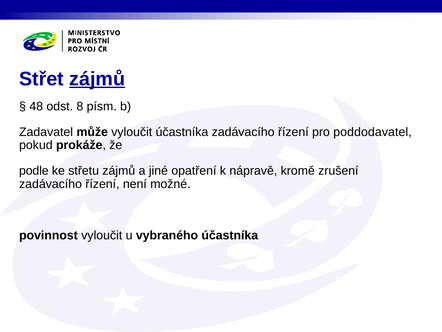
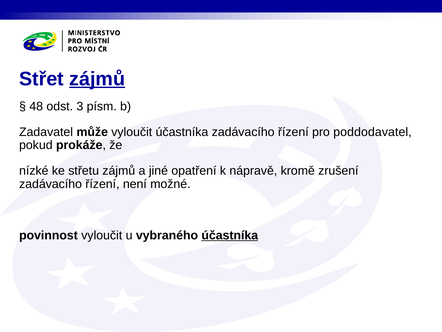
8: 8 -> 3 (80, 106)
podle: podle -> nízké (34, 171)
účastníka underline: none -> present (230, 235)
